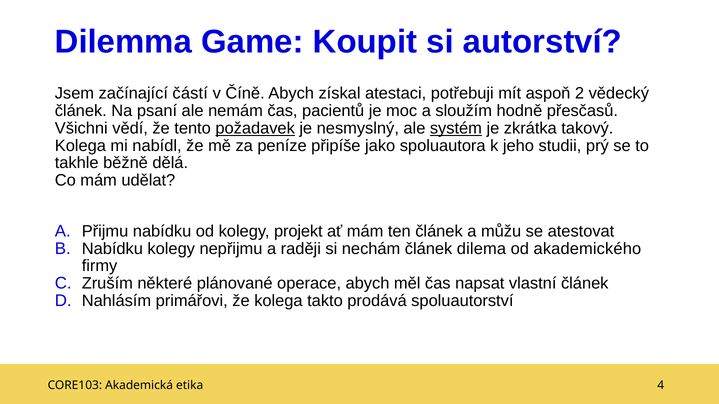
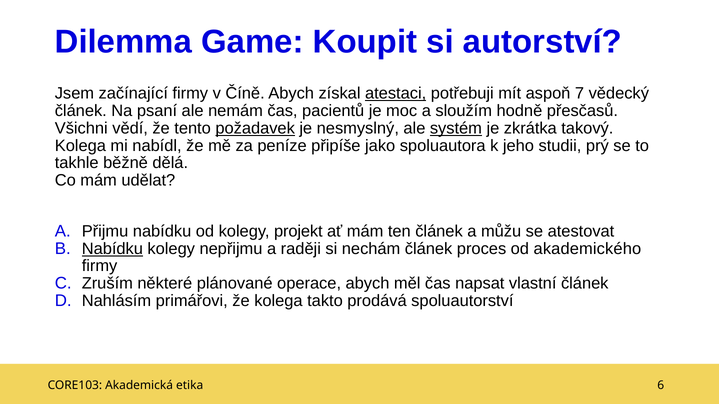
začínající částí: částí -> firmy (190, 94)
atestaci underline: none -> present (396, 94)
2: 2 -> 7 (580, 94)
Nabídku underline: none -> present (112, 249)
dilema: dilema -> proces (482, 249)
4: 4 -> 6 (661, 385)
